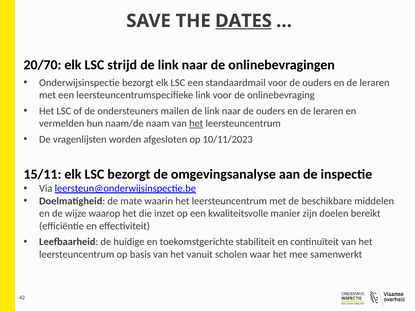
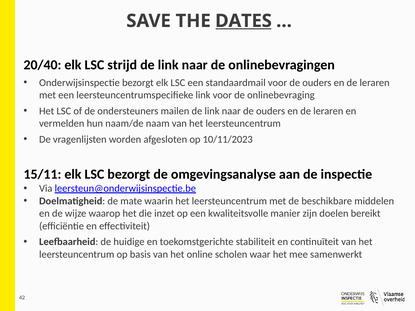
20/70: 20/70 -> 20/40 (42, 65)
het underline: present -> none (196, 124)
vanuit: vanuit -> online (200, 255)
